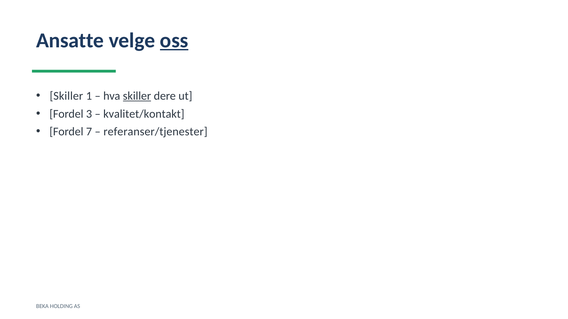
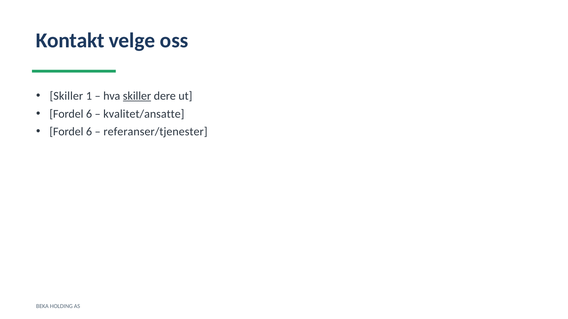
Ansatte: Ansatte -> Kontakt (70, 41)
oss underline: present -> none (174, 41)
3: 3 -> 6 (89, 114)
kvalitet/kontakt: kvalitet/kontakt -> kvalitet/ansatte (144, 114)
7: 7 -> 6 (89, 132)
